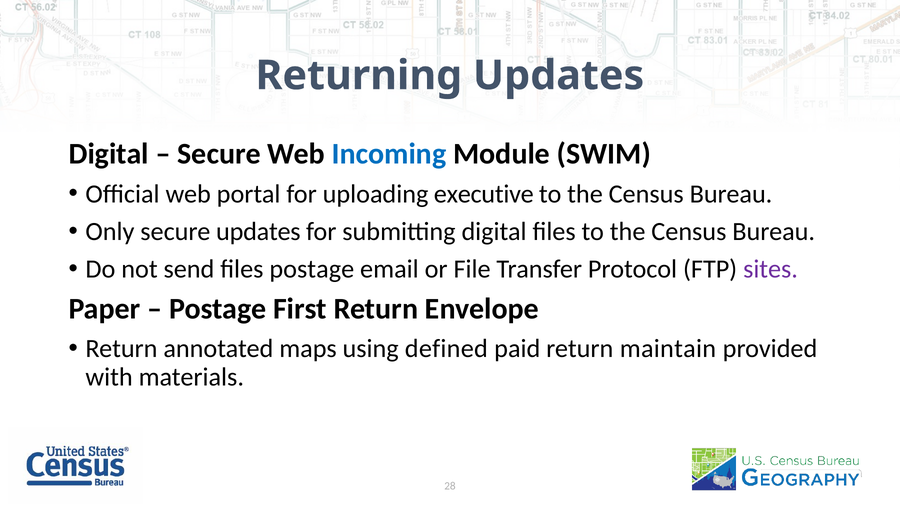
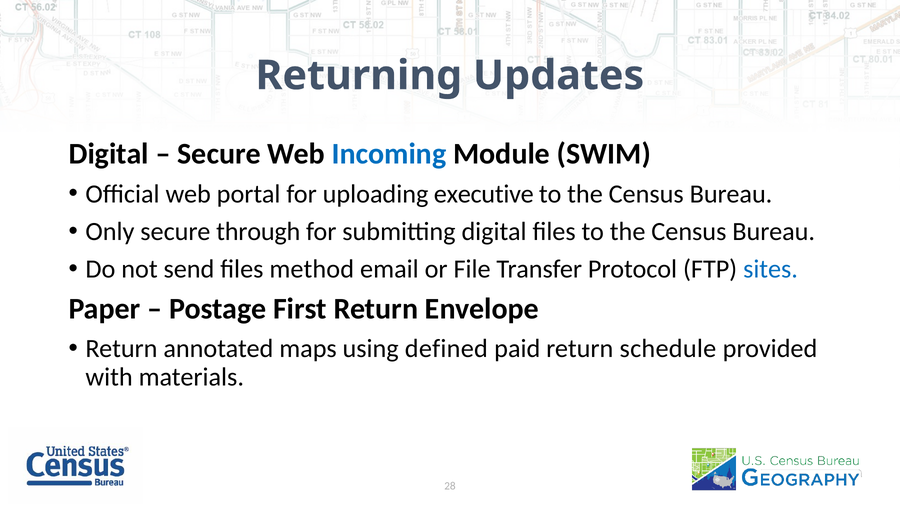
secure updates: updates -> through (258, 232)
files postage: postage -> method (312, 269)
sites colour: purple -> blue (771, 269)
maintain: maintain -> schedule (668, 349)
